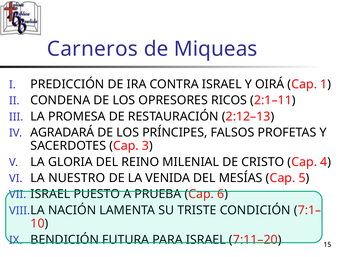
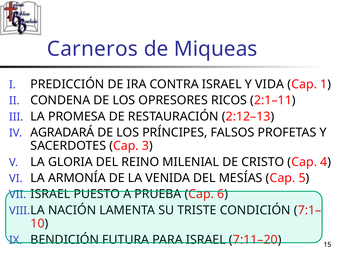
OIRÁ: OIRÁ -> VIDA (270, 84)
NUESTRO: NUESTRO -> ARMONÍA (77, 178)
